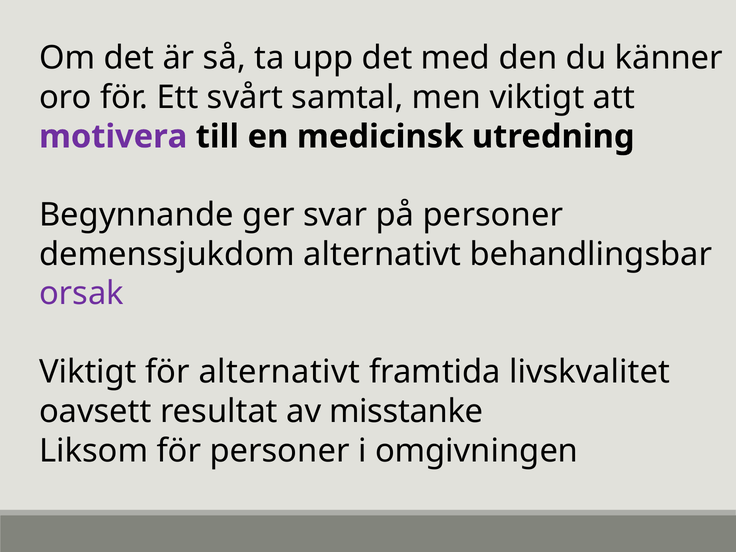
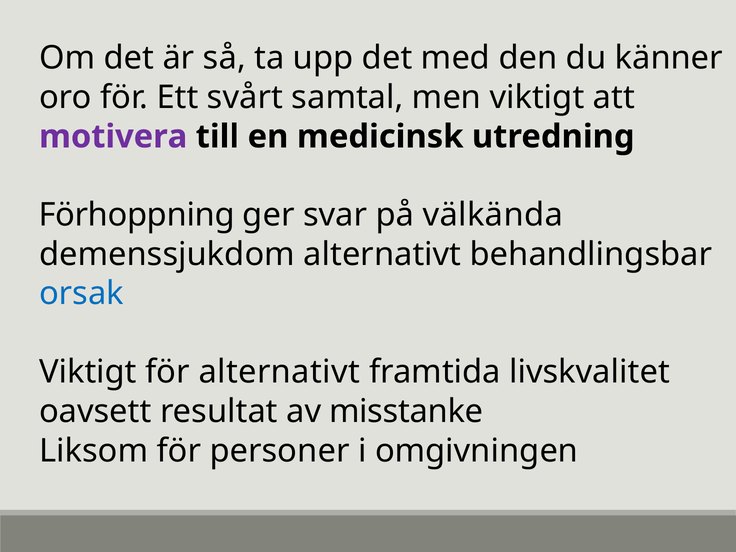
Begynnande: Begynnande -> Förhoppning (137, 215)
på personer: personer -> välkända (493, 215)
orsak colour: purple -> blue (81, 294)
